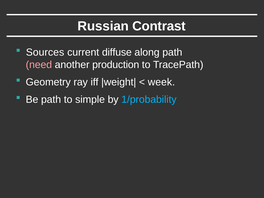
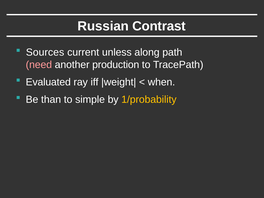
diffuse: diffuse -> unless (117, 52)
Geometry: Geometry -> Evaluated (48, 82)
week: week -> when (161, 82)
Be path: path -> than (51, 100)
1/probability colour: light blue -> yellow (149, 100)
